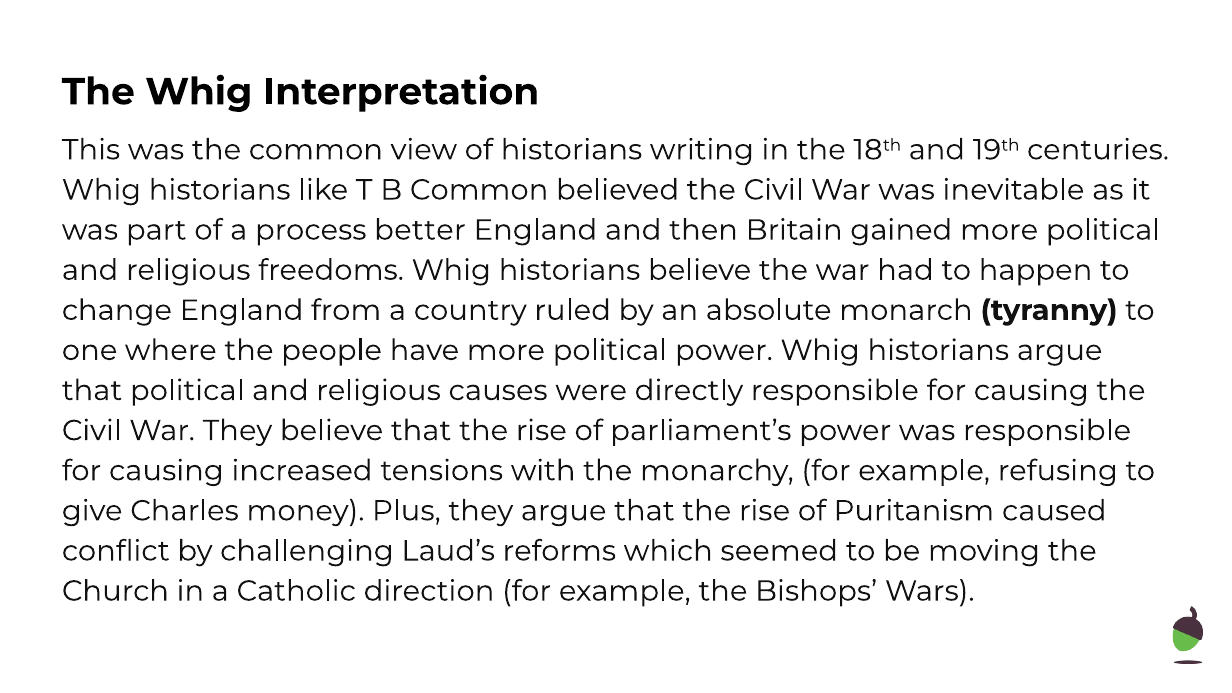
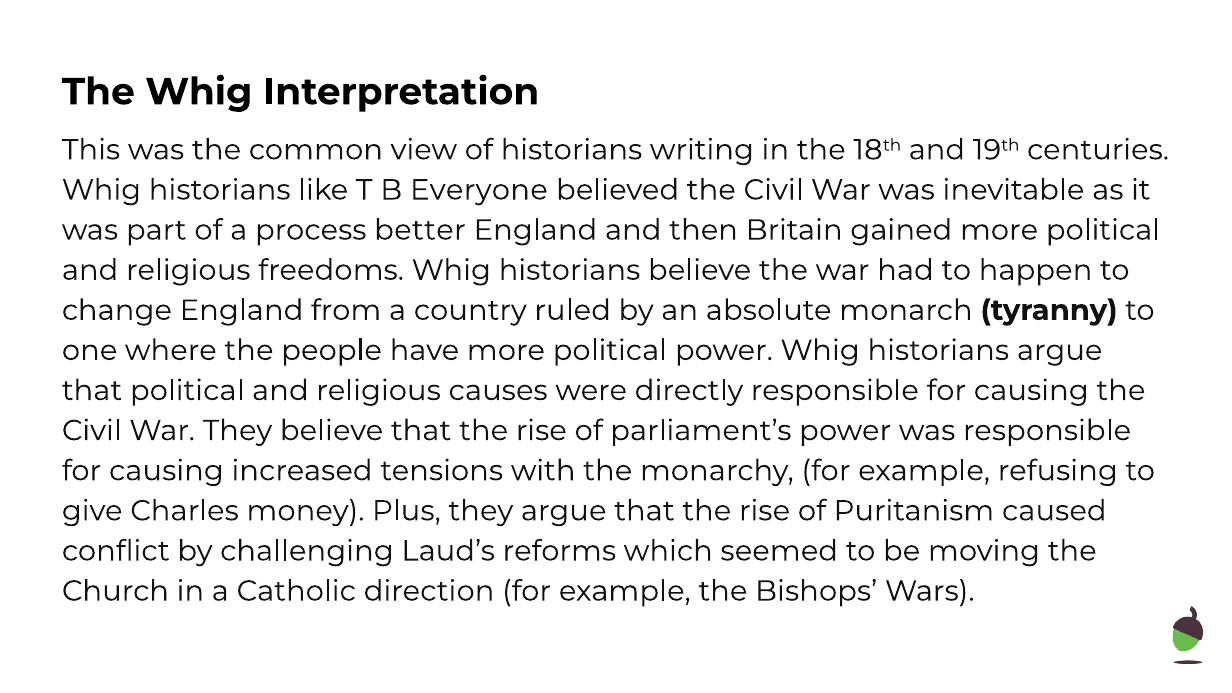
B Common: Common -> Everyone (479, 190)
